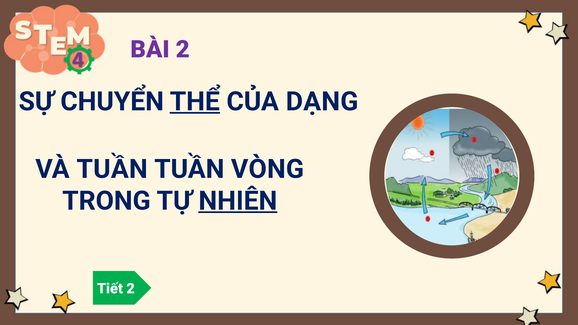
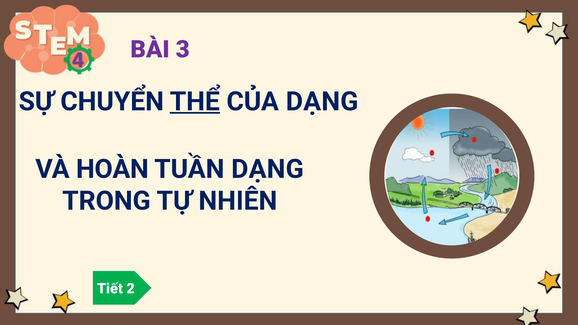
BÀI 2: 2 -> 3 (183, 50)
VÀ TUẦN: TUẦN -> HOÀN (112, 169)
TUẦN VÒNG: VÒNG -> DẠNG (267, 169)
NHIÊN underline: present -> none (238, 201)
